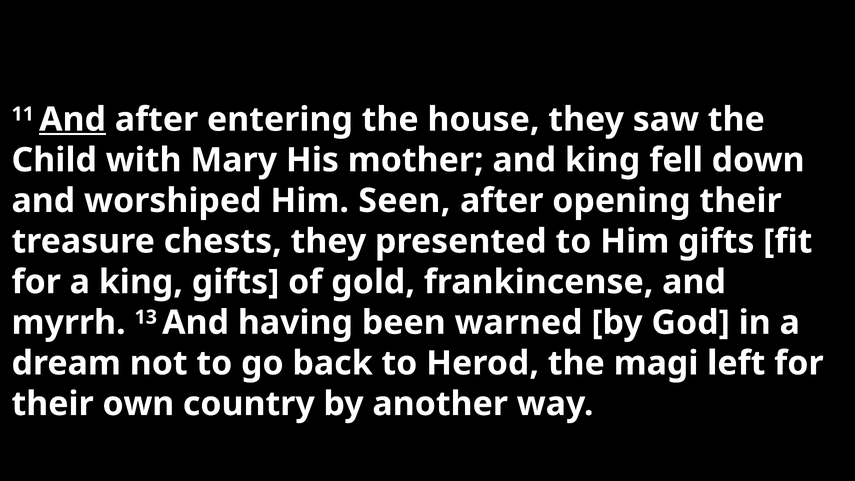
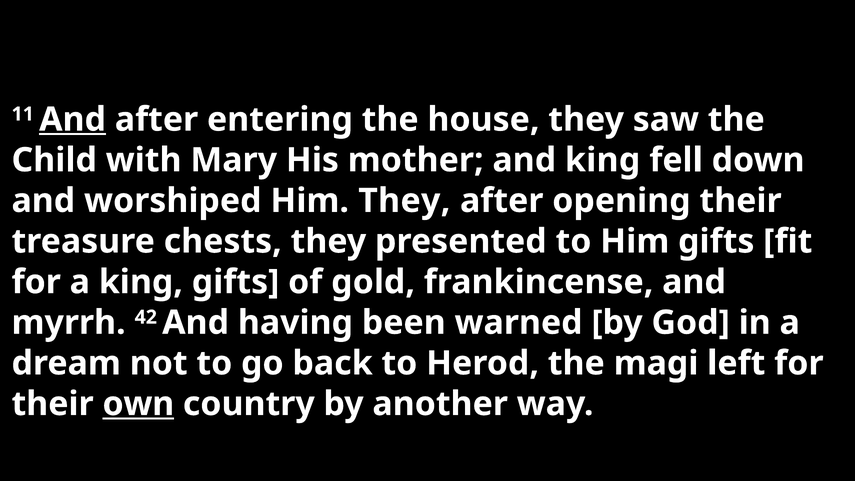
Him Seen: Seen -> They (404, 201)
13: 13 -> 42 (146, 317)
own underline: none -> present (138, 404)
